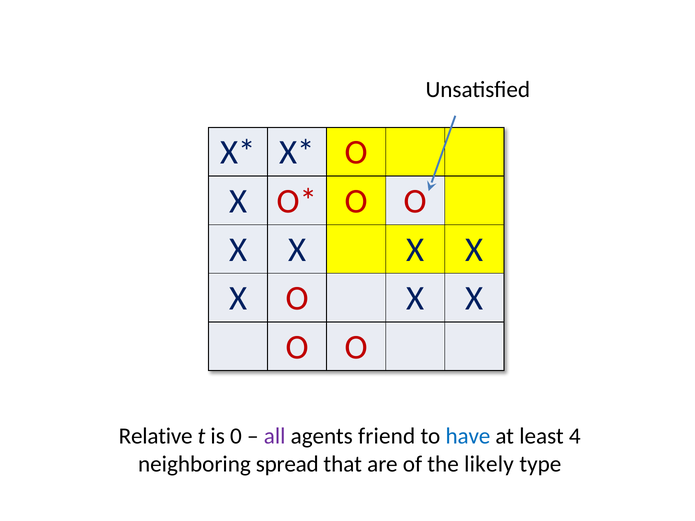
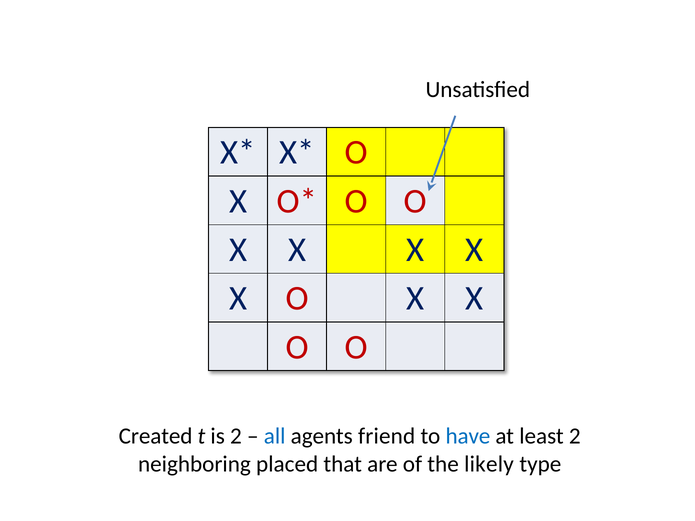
Relative: Relative -> Created (156, 436)
is 0: 0 -> 2 (236, 436)
all colour: purple -> blue (275, 436)
least 4: 4 -> 2 (575, 436)
spread: spread -> placed (287, 464)
